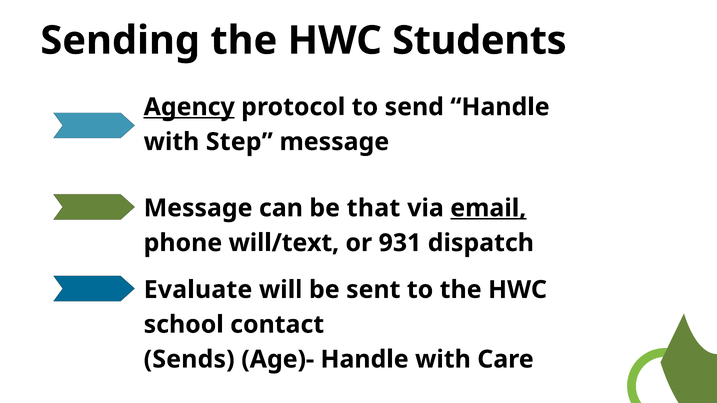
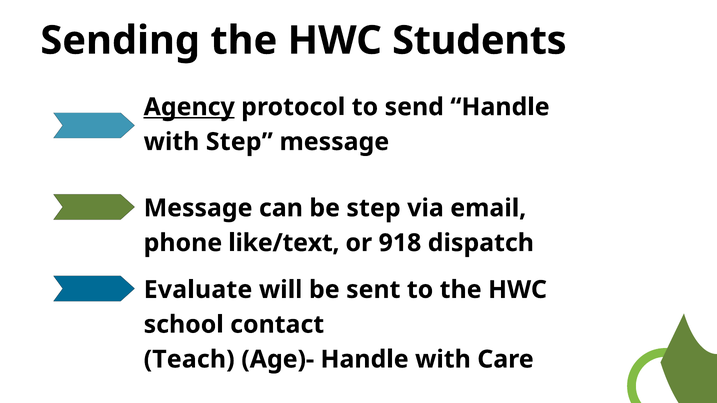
be that: that -> step (374, 208)
email underline: present -> none (488, 208)
will/text: will/text -> like/text (284, 243)
931: 931 -> 918 (400, 243)
Sends: Sends -> Teach (189, 360)
